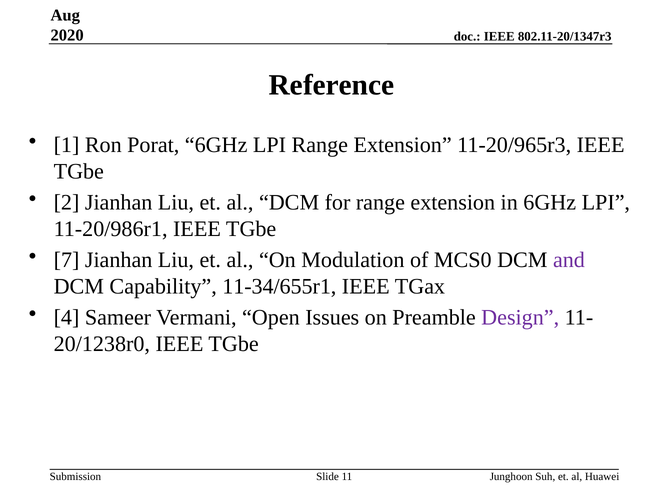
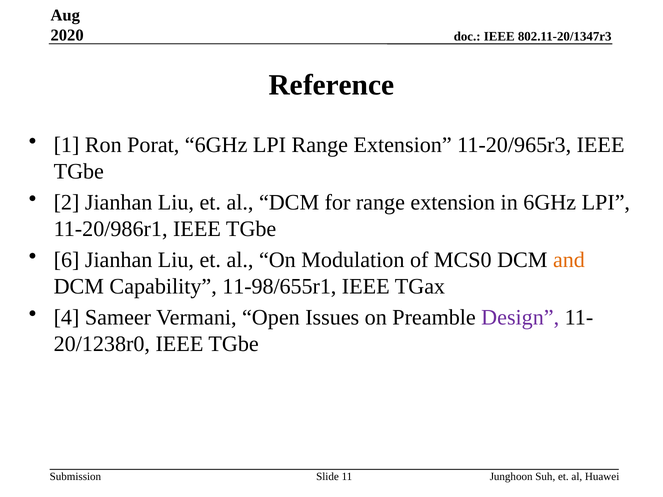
7: 7 -> 6 (67, 260)
and colour: purple -> orange (569, 260)
11-34/655r1: 11-34/655r1 -> 11-98/655r1 (279, 287)
